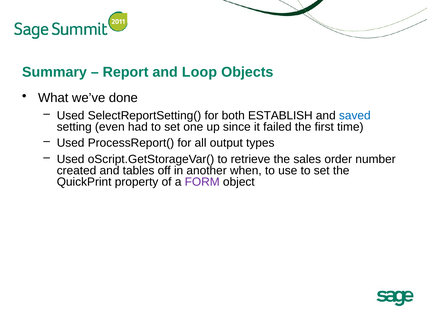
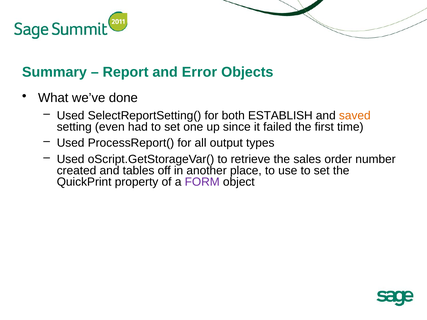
Loop: Loop -> Error (199, 72)
saved colour: blue -> orange (355, 116)
when: when -> place (246, 171)
